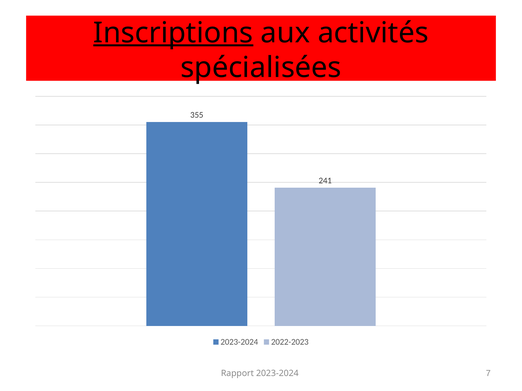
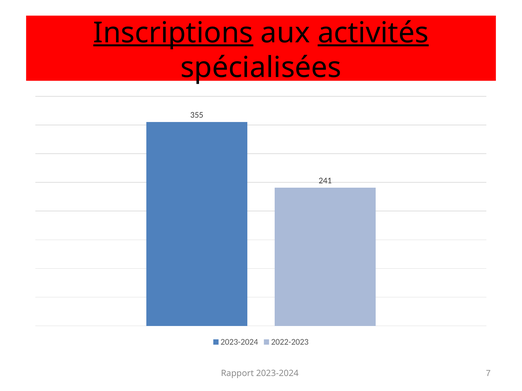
activités underline: none -> present (373, 33)
